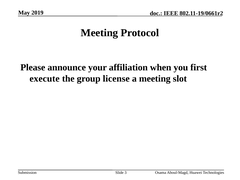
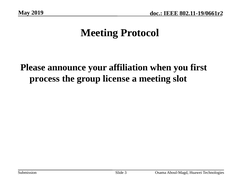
execute: execute -> process (45, 79)
